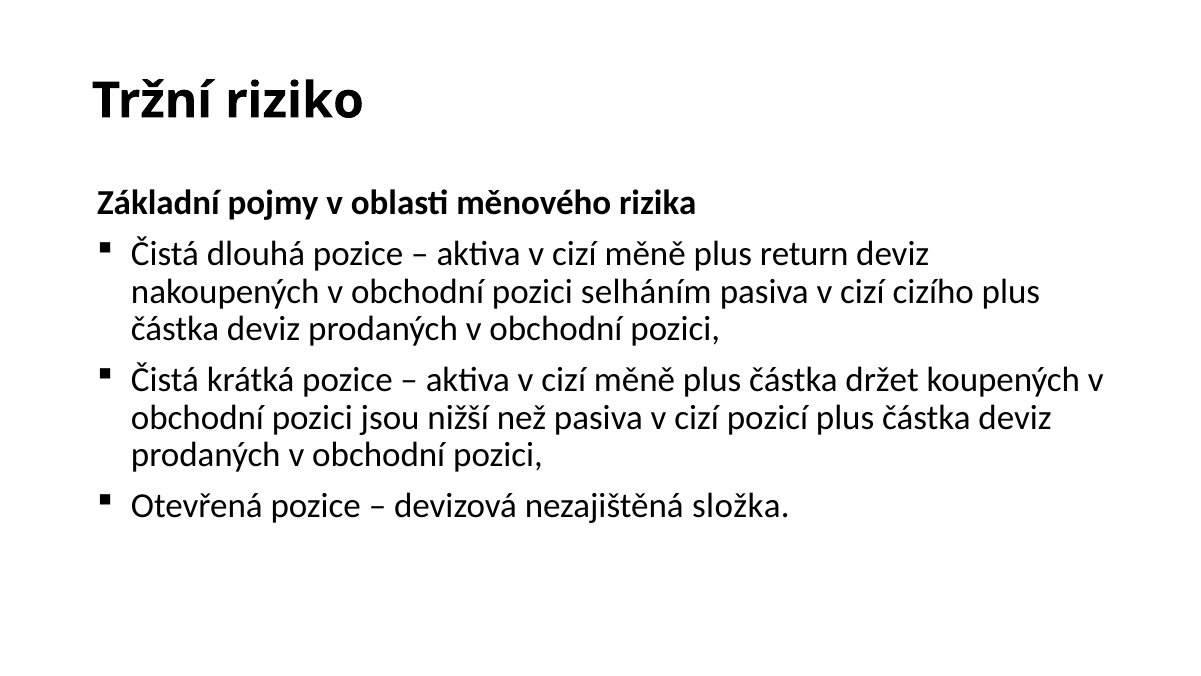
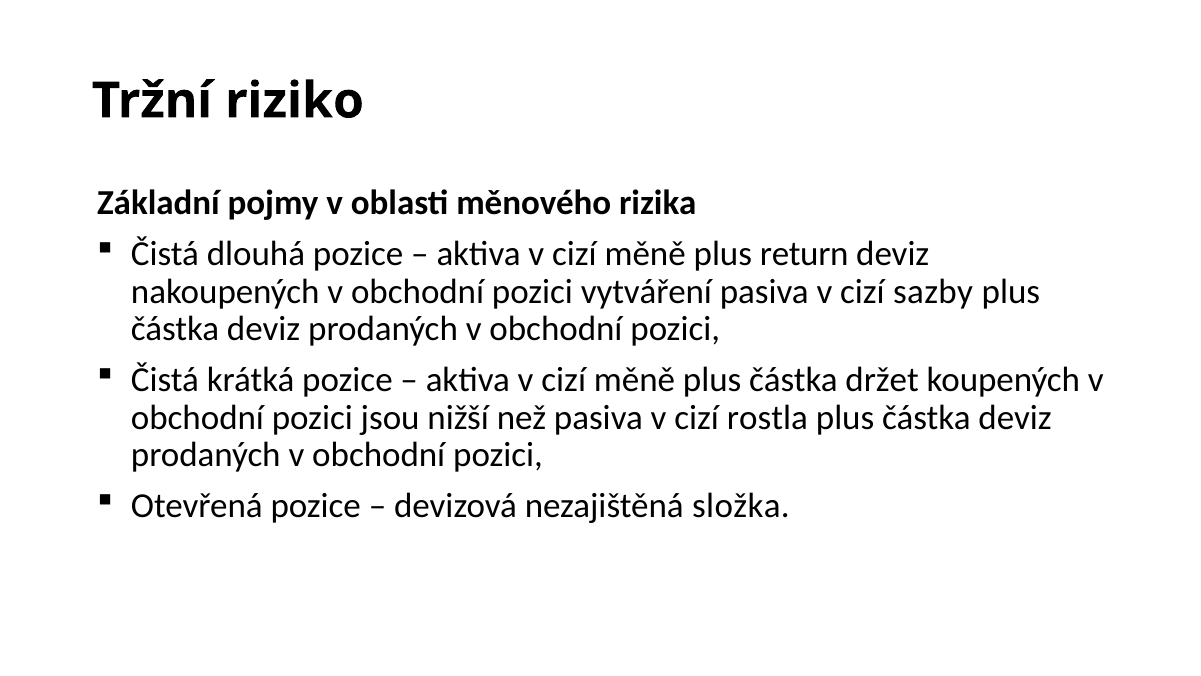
selháním: selháním -> vytváření (646, 291)
cizího: cizího -> sazby (933, 291)
pozicí: pozicí -> rostla (767, 417)
